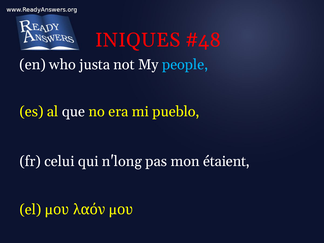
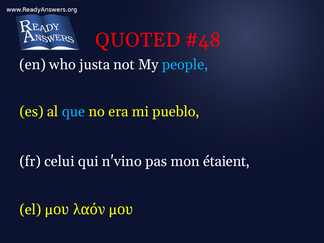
INIQUES: INIQUES -> QUOTED (138, 40)
que colour: white -> light blue (73, 112)
n'long: n'long -> n'vino (122, 161)
